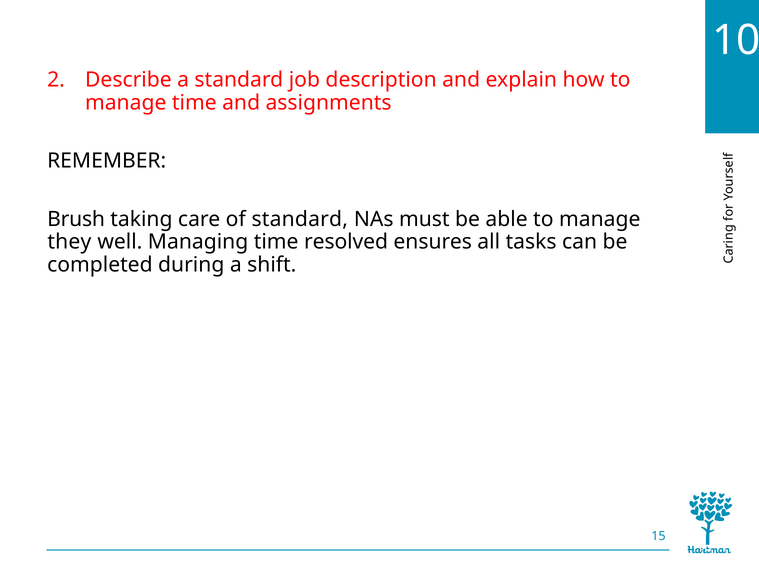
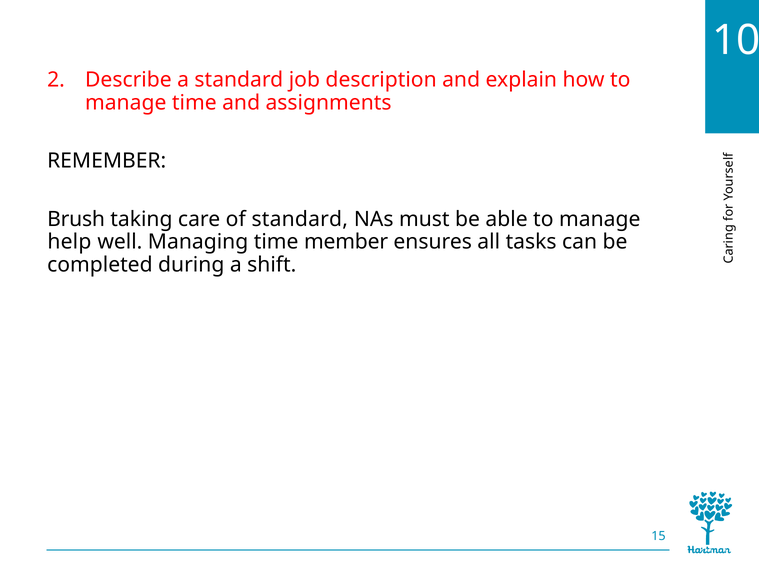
they: they -> help (69, 242)
resolved: resolved -> member (346, 242)
